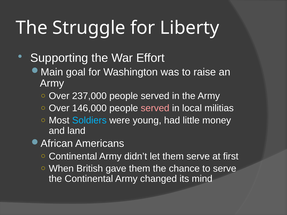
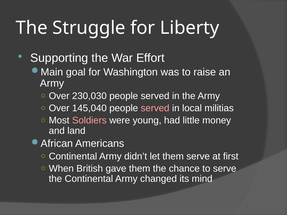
237,000: 237,000 -> 230,030 (89, 96)
146,000: 146,000 -> 145,040 (89, 108)
Soldiers colour: light blue -> pink (89, 121)
